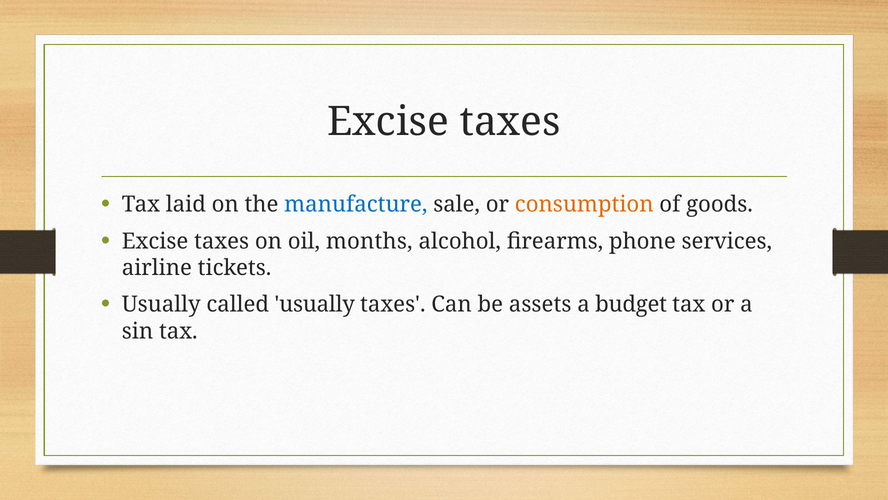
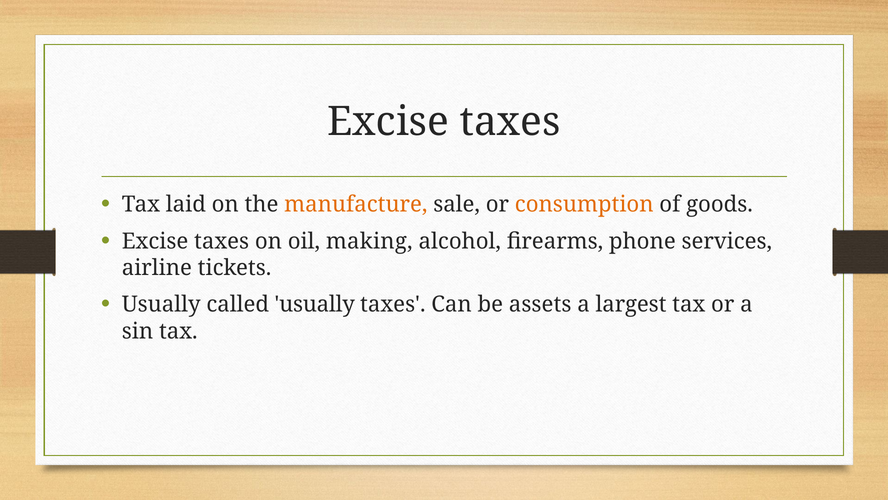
manufacture colour: blue -> orange (356, 204)
months: months -> making (369, 241)
budget: budget -> largest (631, 304)
